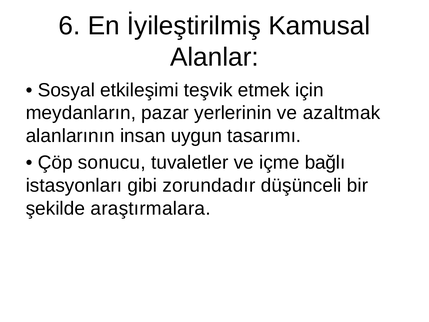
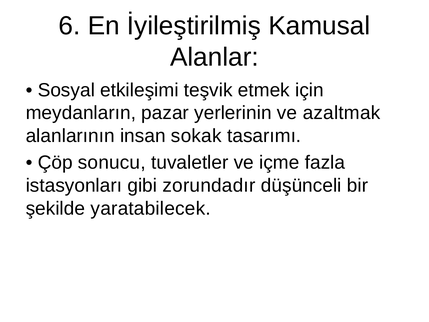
uygun: uygun -> sokak (196, 136)
bağlı: bağlı -> fazla (325, 162)
araştırmalara: araştırmalara -> yaratabilecek (151, 208)
